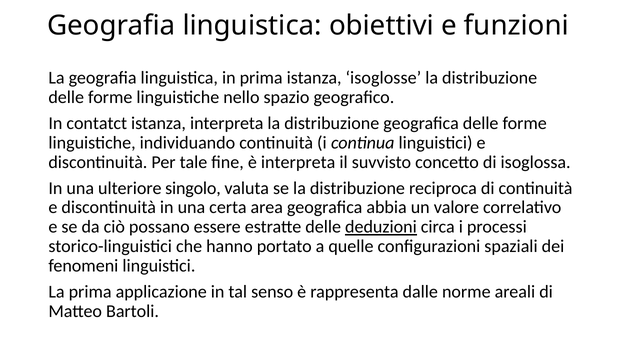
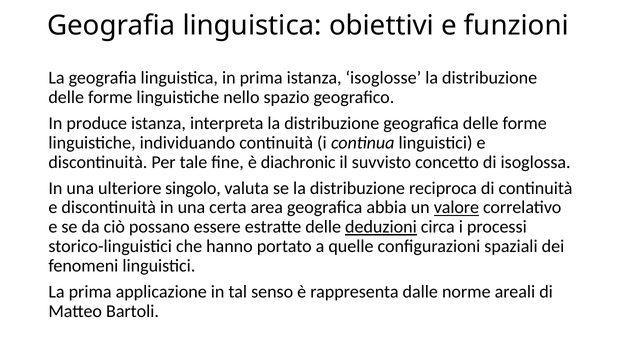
contatct: contatct -> produce (97, 123)
è interpreta: interpreta -> diachronic (298, 162)
valore underline: none -> present (456, 208)
